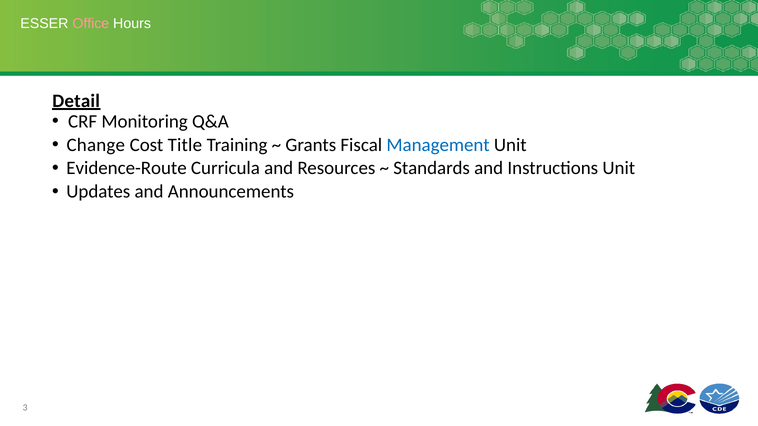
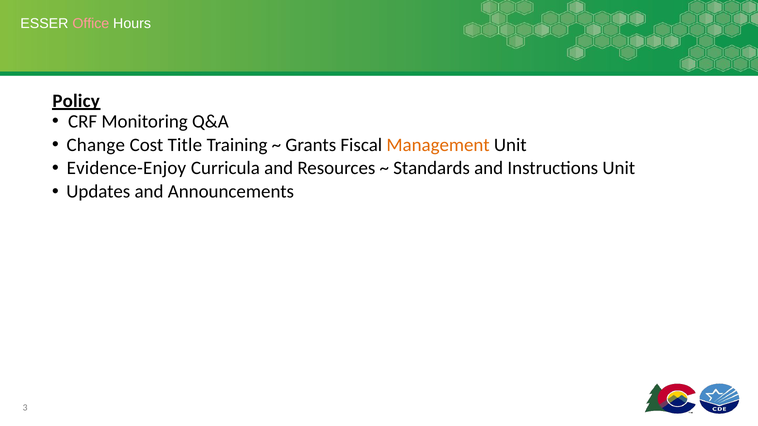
Detail: Detail -> Policy (76, 101)
Management colour: blue -> orange (438, 145)
Evidence-Route: Evidence-Route -> Evidence-Enjoy (126, 168)
